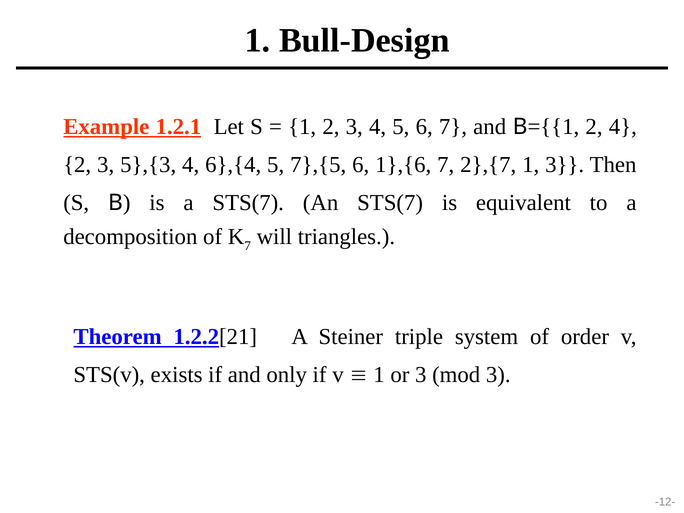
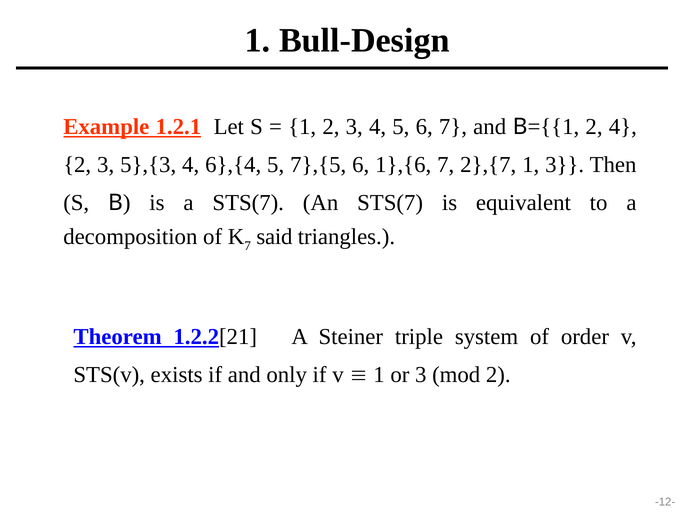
will: will -> said (274, 237)
mod 3: 3 -> 2 (498, 375)
